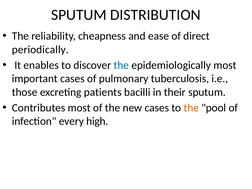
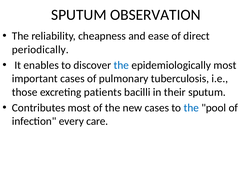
DISTRIBUTION: DISTRIBUTION -> OBSERVATION (155, 15)
the colour: orange -> blue (191, 108)
high: high -> care (97, 121)
